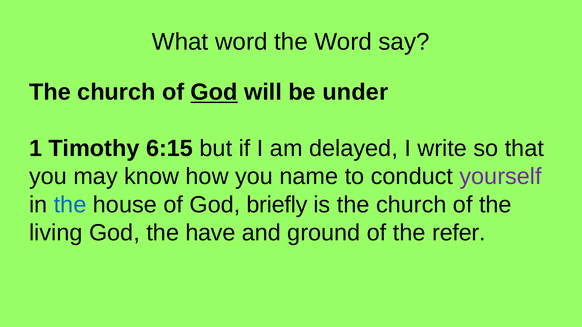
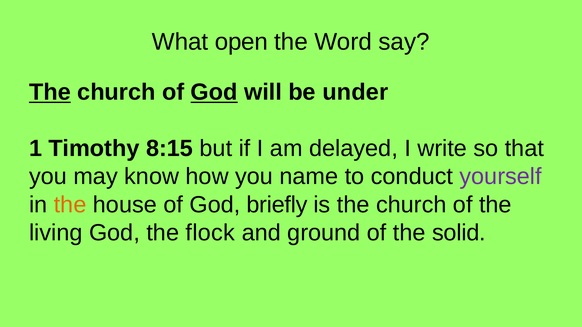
What word: word -> open (241, 42)
The underline: none -> present (50, 92)
6:15: 6:15 -> 8:15 (169, 149)
the colour: blue -> orange (70, 205)
have: have -> flock (210, 233)
refer: refer -> solid (459, 233)
